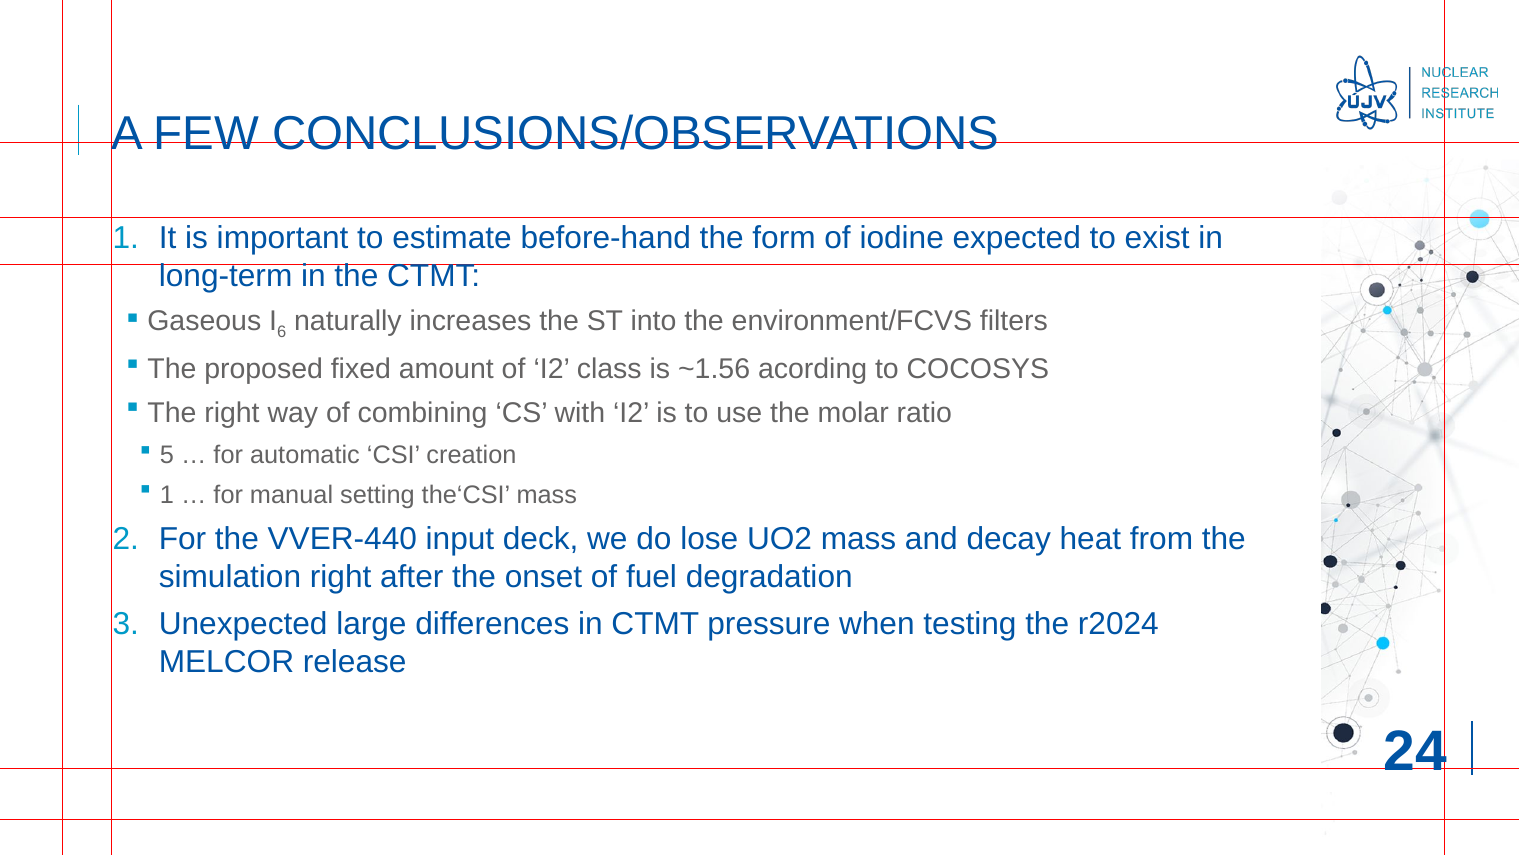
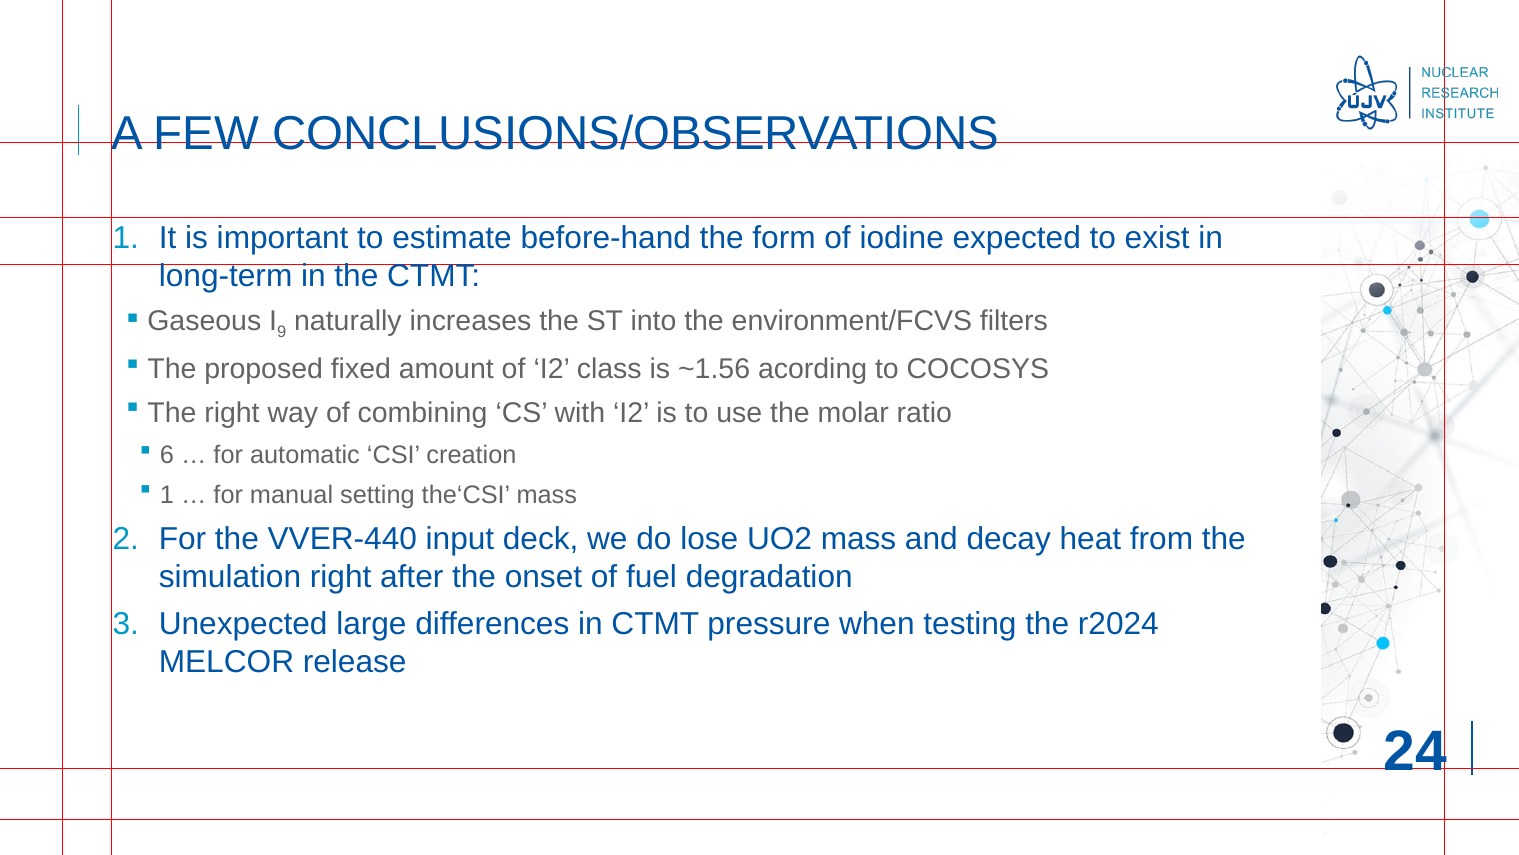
6: 6 -> 9 (282, 332)
5: 5 -> 6 (167, 454)
